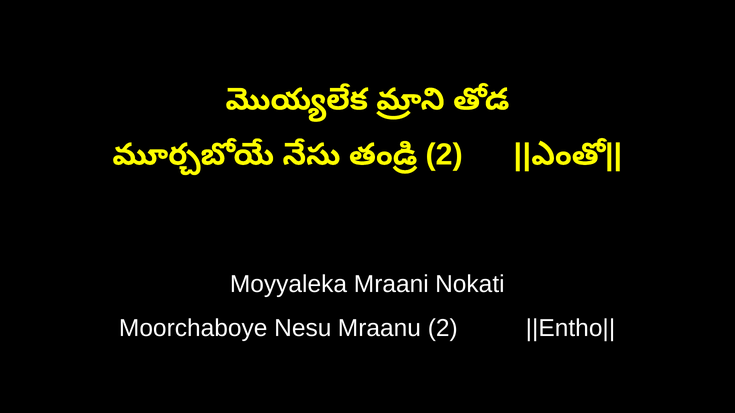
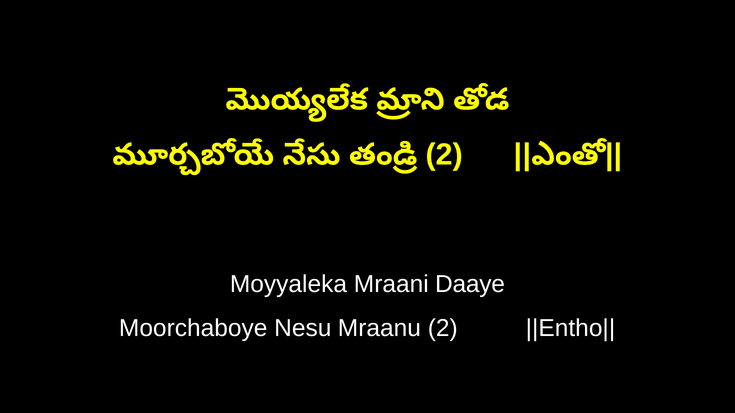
Nokati: Nokati -> Daaye (470, 285)
